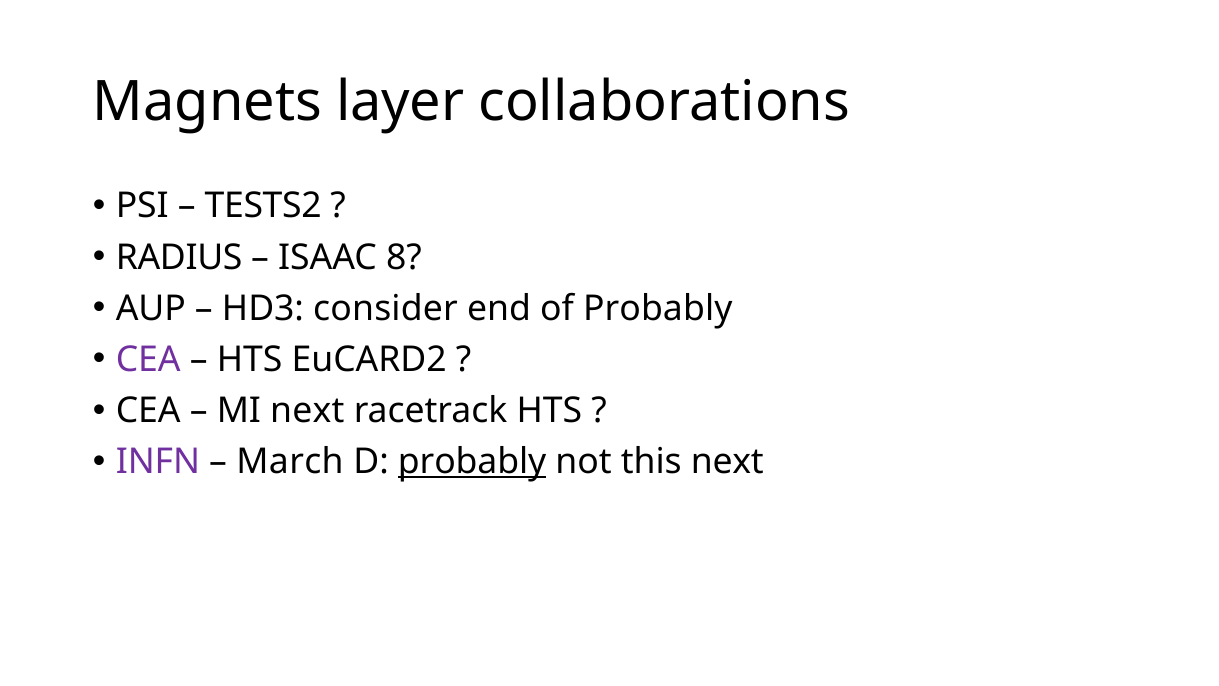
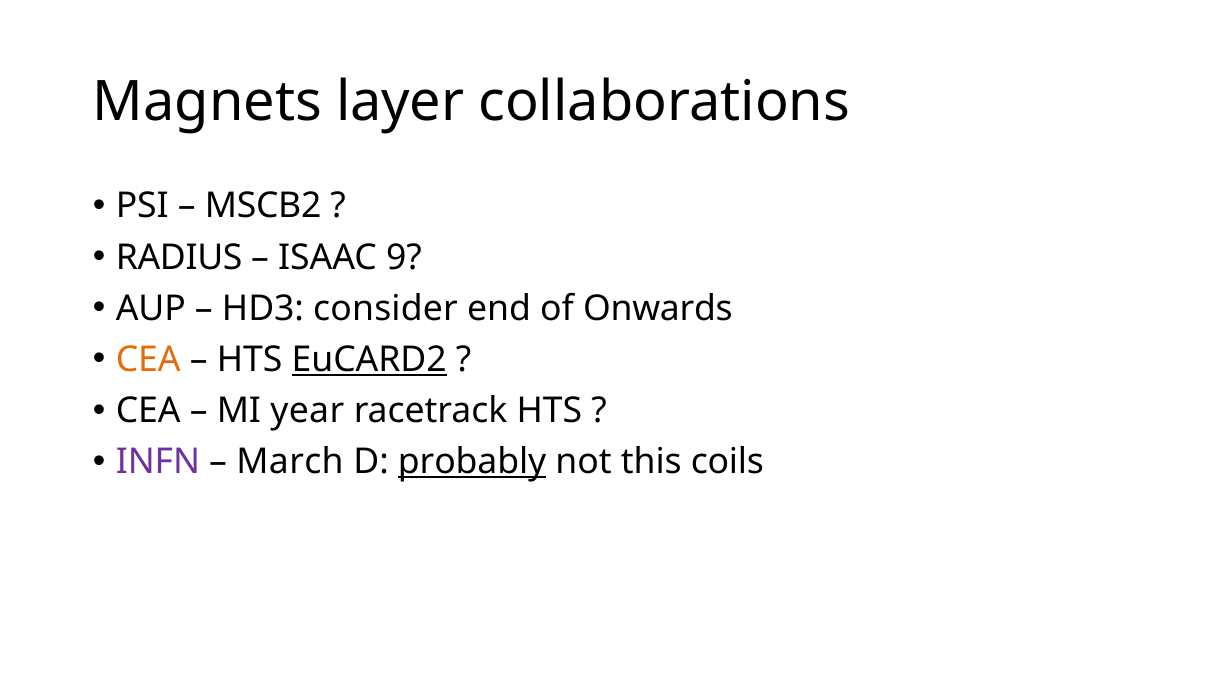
TESTS2: TESTS2 -> MSCB2 (263, 206)
8: 8 -> 9 (404, 257)
of Probably: Probably -> Onwards (658, 308)
CEA colour: purple -> orange (148, 359)
EuCARD2 underline: none -> present (369, 359)
MI next: next -> year (307, 411)
this next: next -> coils (727, 462)
